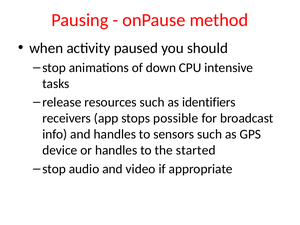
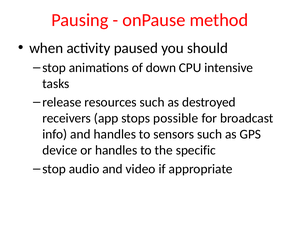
identifiers: identifiers -> destroyed (209, 102)
started: started -> specific (196, 150)
